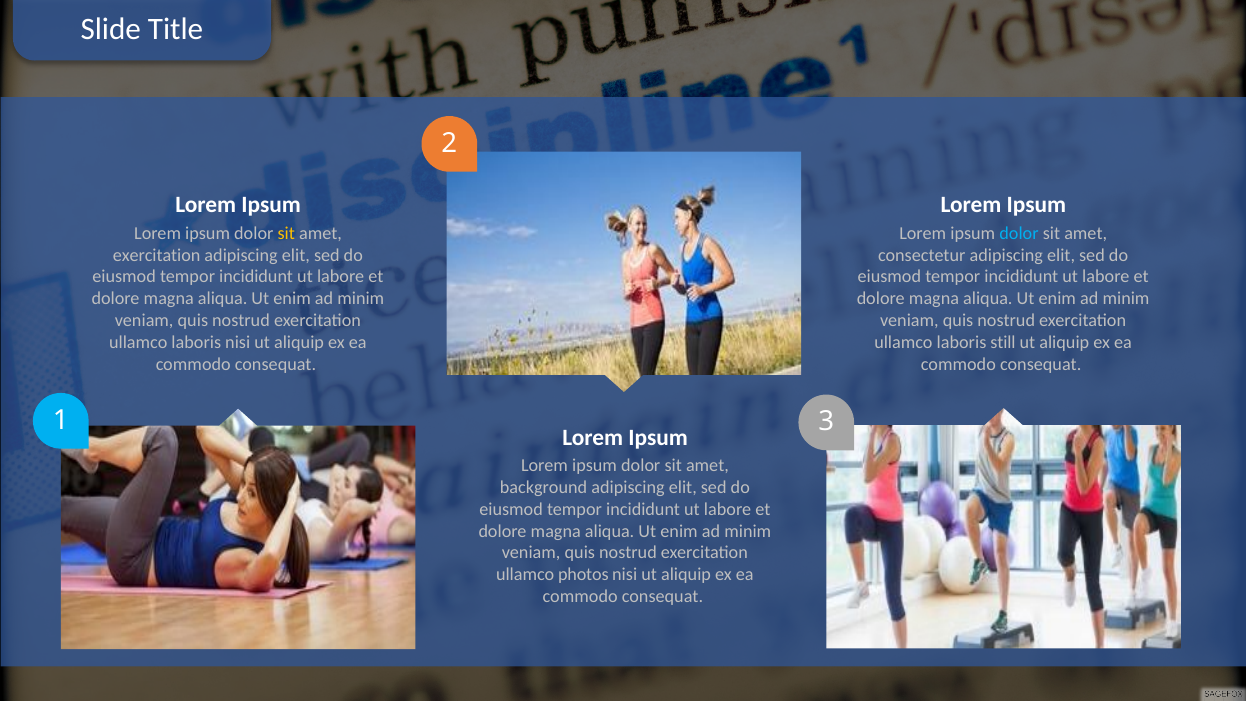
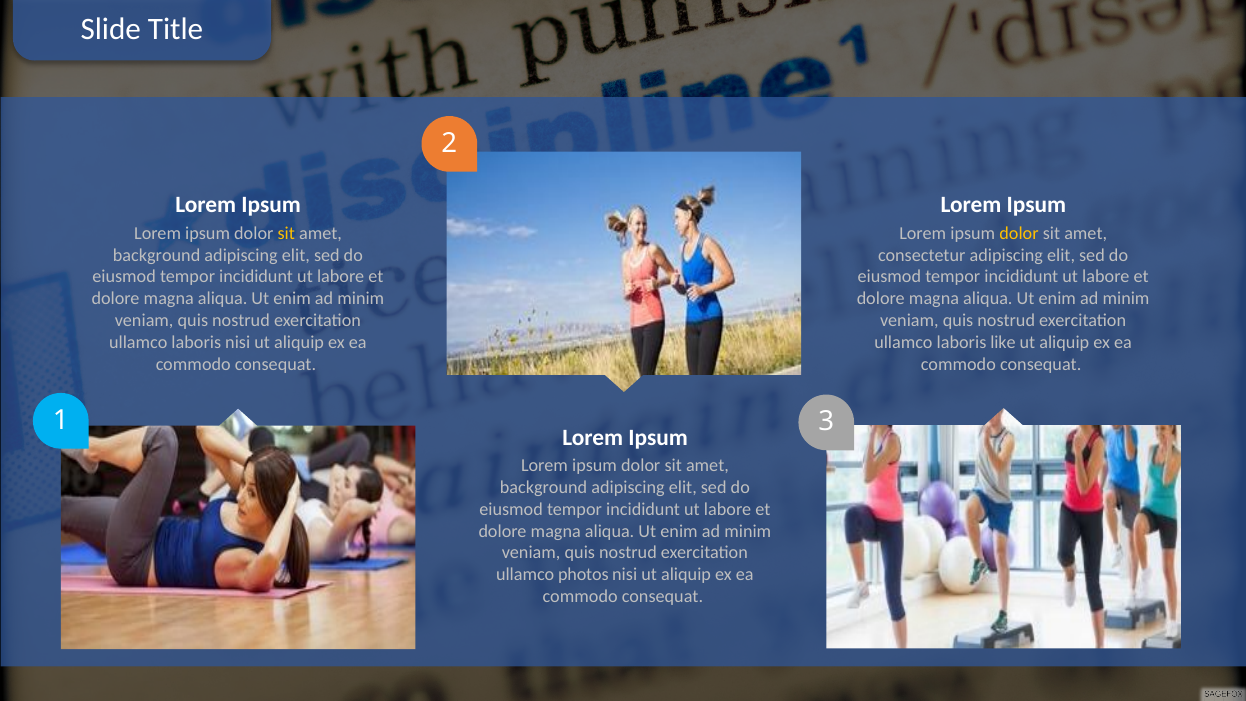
dolor colour: light blue -> yellow (1019, 233)
exercitation: exercitation -> background (157, 255)
still: still -> like (1003, 342)
